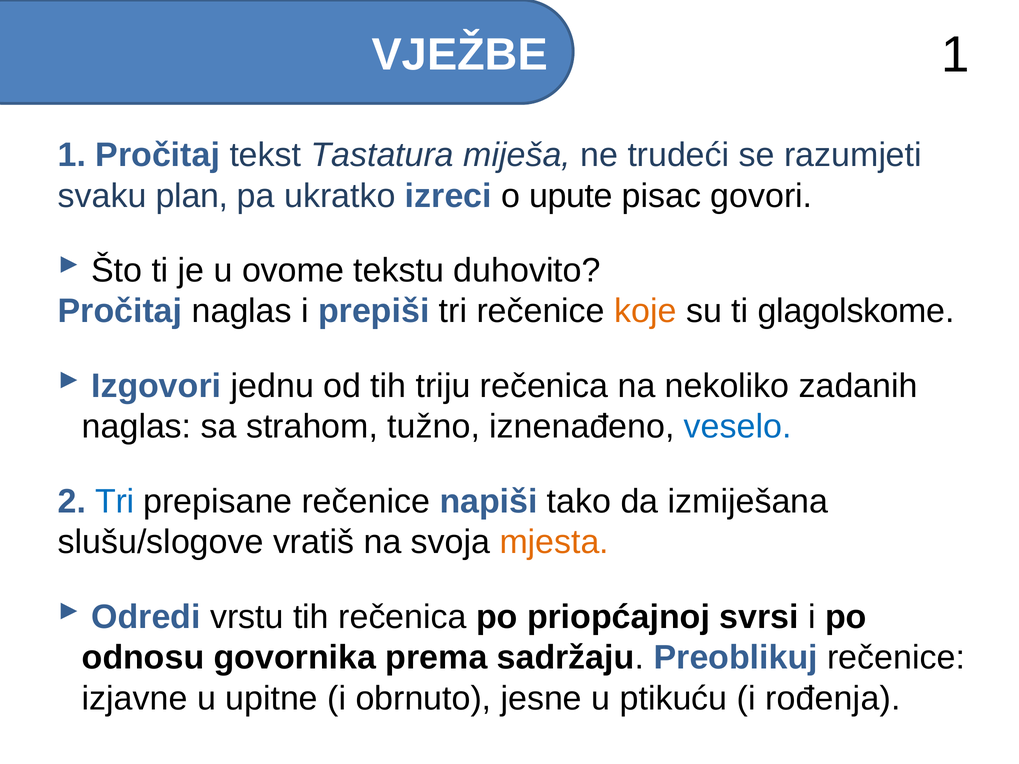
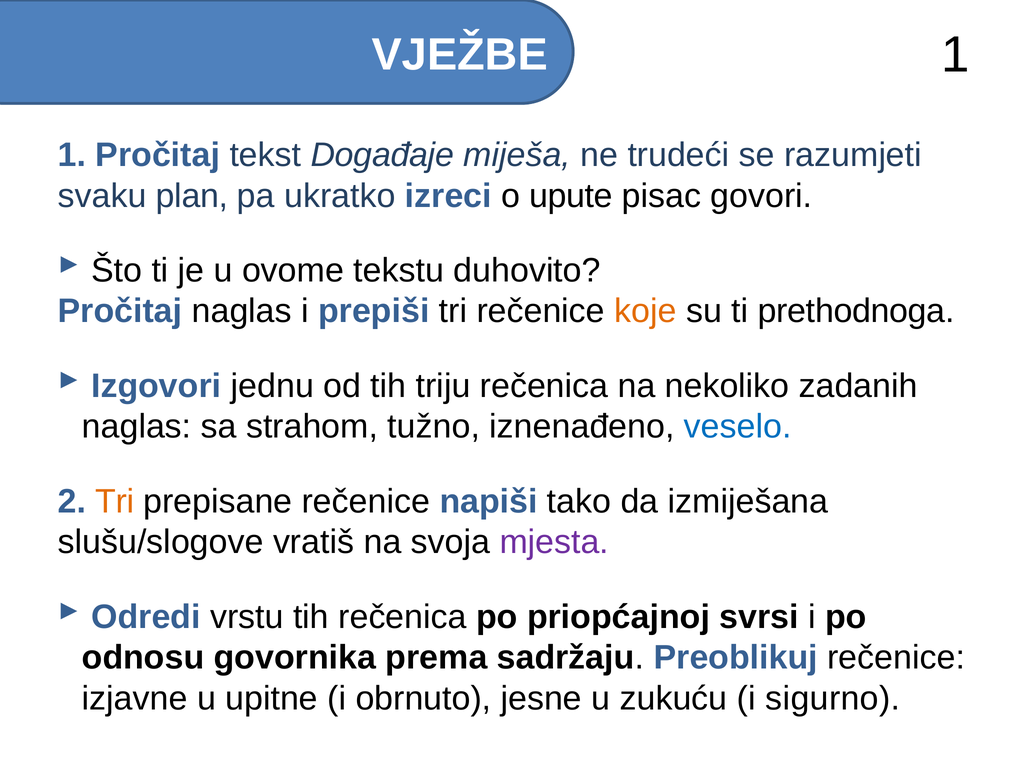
Tastatura: Tastatura -> Događaje (382, 155)
glagolskome: glagolskome -> prethodnoga (856, 311)
Tri colour: blue -> orange (115, 502)
mjesta colour: orange -> purple (554, 542)
ptikuću: ptikuću -> zukuću (674, 699)
rođenja: rođenja -> sigurno (833, 699)
